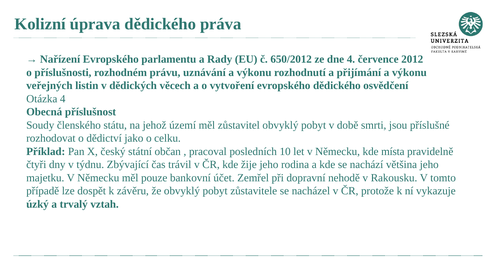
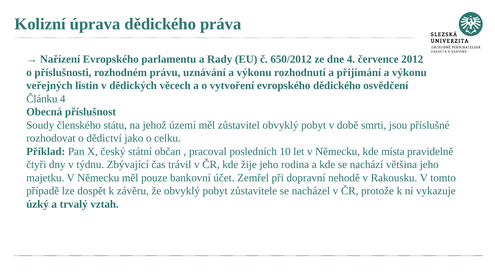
Otázka: Otázka -> Článku (42, 99)
